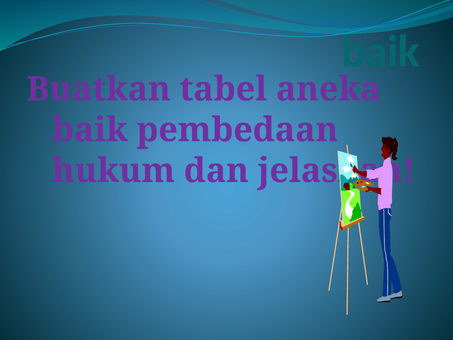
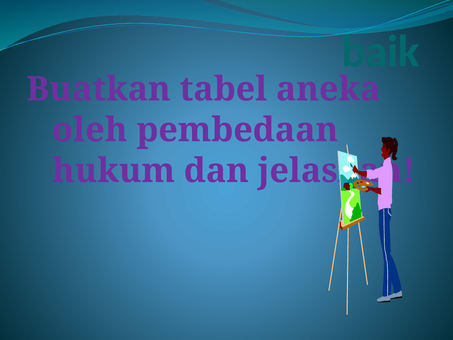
baik: baik -> oleh (90, 130)
